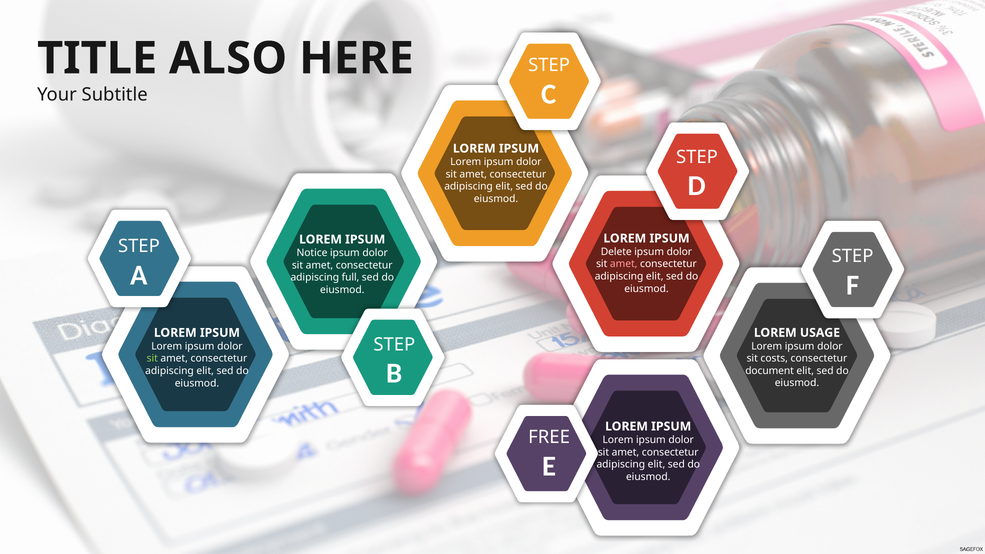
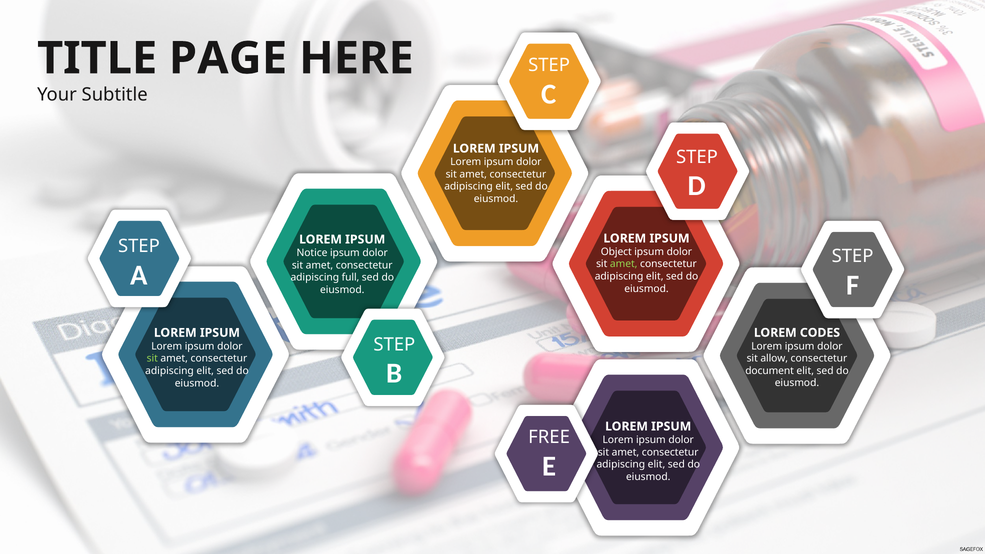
ALSO: ALSO -> PAGE (228, 58)
Delete: Delete -> Object (616, 252)
amet colour: pink -> light green (624, 264)
USAGE: USAGE -> CODES (820, 333)
costs: costs -> allow (774, 358)
